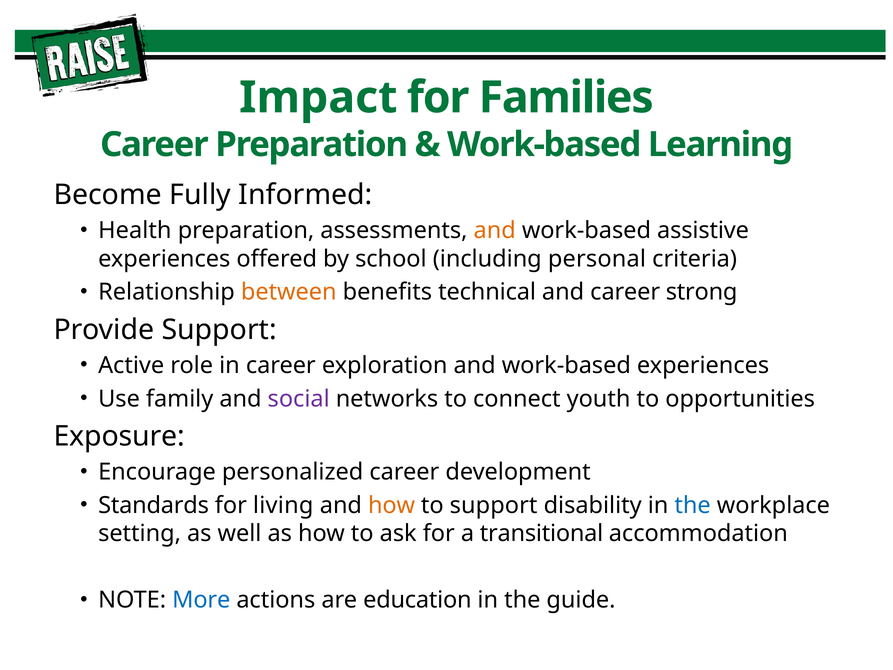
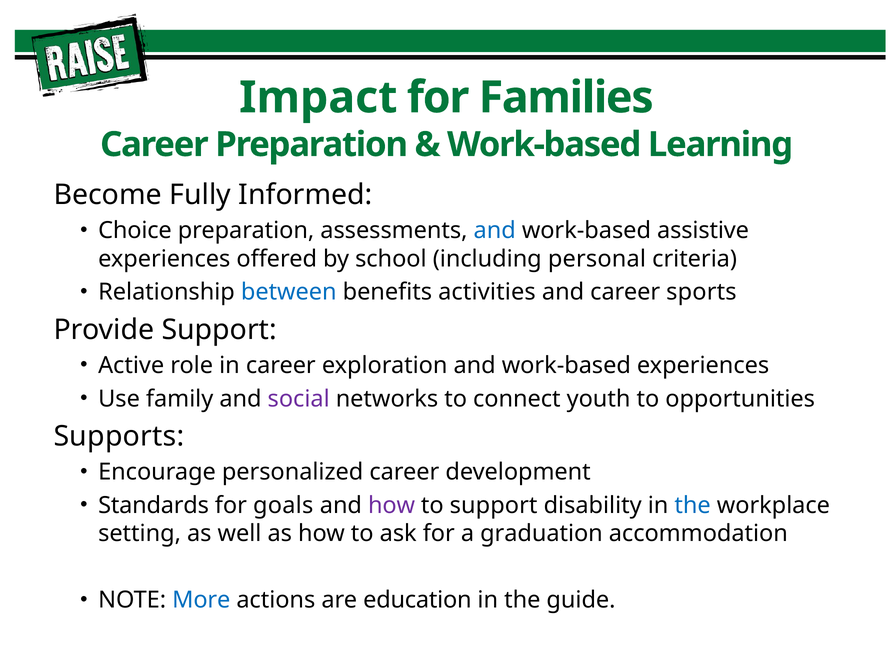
Health: Health -> Choice (135, 231)
and colour: orange -> blue (495, 231)
between colour: orange -> blue (289, 292)
technical: technical -> activities (487, 292)
strong: strong -> sports (701, 292)
Exposure: Exposure -> Supports (119, 436)
living: living -> goals (283, 505)
how colour: orange -> purple (392, 505)
transitional: transitional -> graduation (541, 534)
